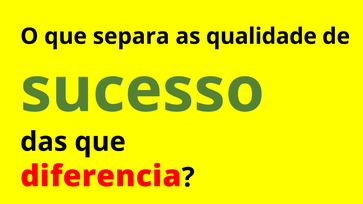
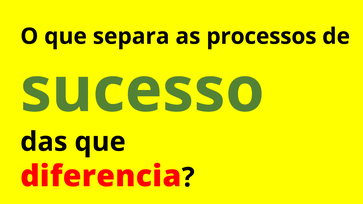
qualidade: qualidade -> processos (261, 36)
